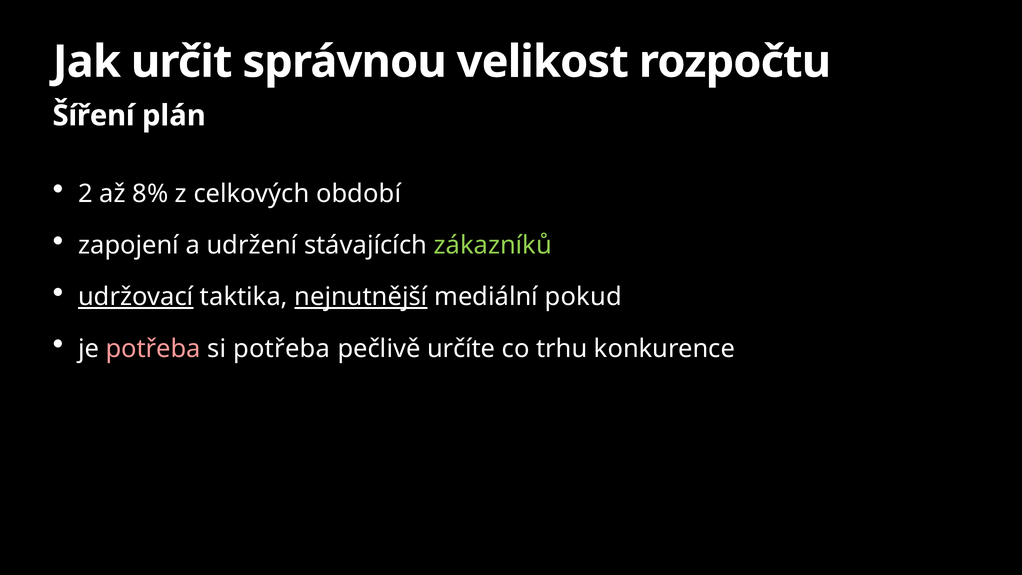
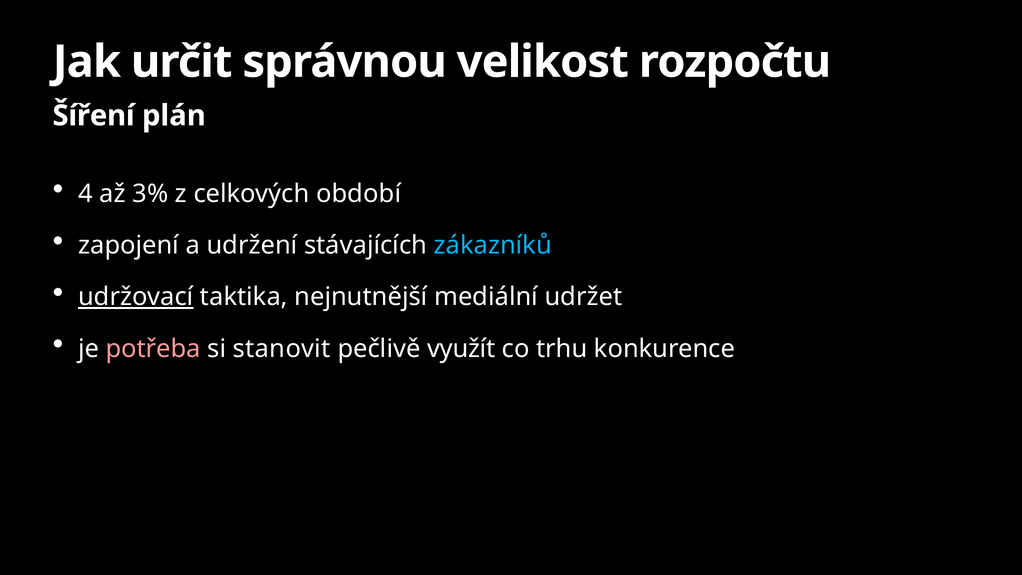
2: 2 -> 4 (86, 194)
8%: 8% -> 3% (150, 194)
zákazníků colour: light green -> light blue (493, 245)
nejnutnější underline: present -> none (361, 297)
pokud: pokud -> udržet (583, 297)
si potřeba: potřeba -> stanovit (282, 349)
určíte: určíte -> využít (461, 349)
